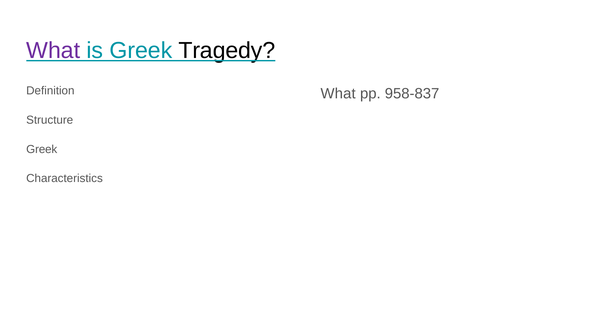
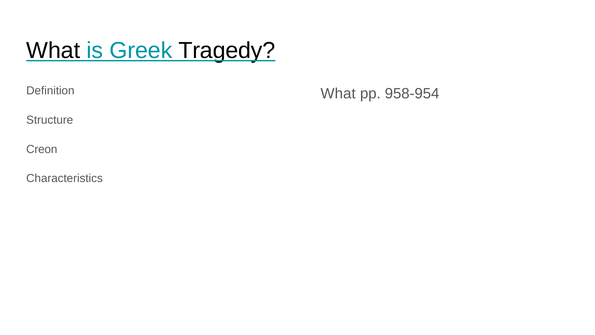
What colour: purple -> black (53, 50)
958-837: 958-837 -> 958-954 (412, 94)
Greek: Greek -> Creon (42, 149)
